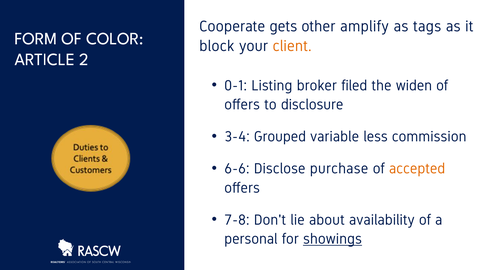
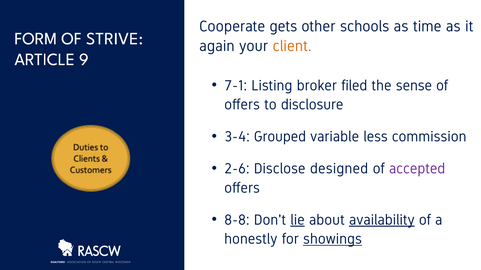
amplify: amplify -> schools (365, 26)
tags: tags -> time (427, 26)
COLOR: COLOR -> STRIVE (115, 39)
block: block -> again (217, 46)
2: 2 -> 9 (84, 60)
0-1: 0-1 -> 7-1 (236, 86)
widen: widen -> sense (414, 86)
6-6: 6-6 -> 2-6 (237, 169)
purchase: purchase -> designed (339, 169)
accepted colour: orange -> purple (417, 169)
7-8: 7-8 -> 8-8 (237, 220)
lie underline: none -> present (298, 220)
availability underline: none -> present (382, 220)
personal: personal -> honestly (251, 239)
